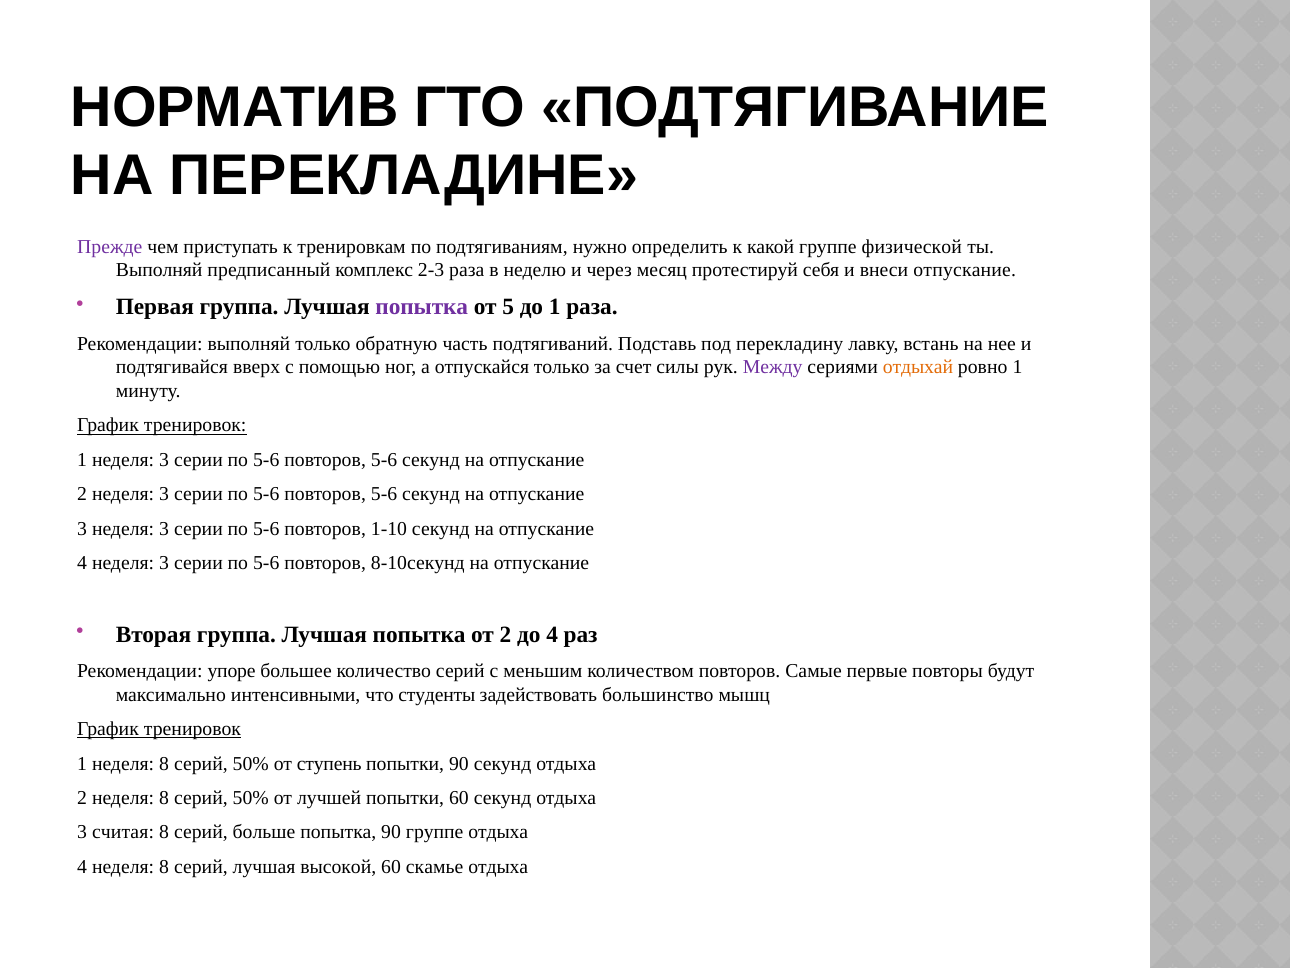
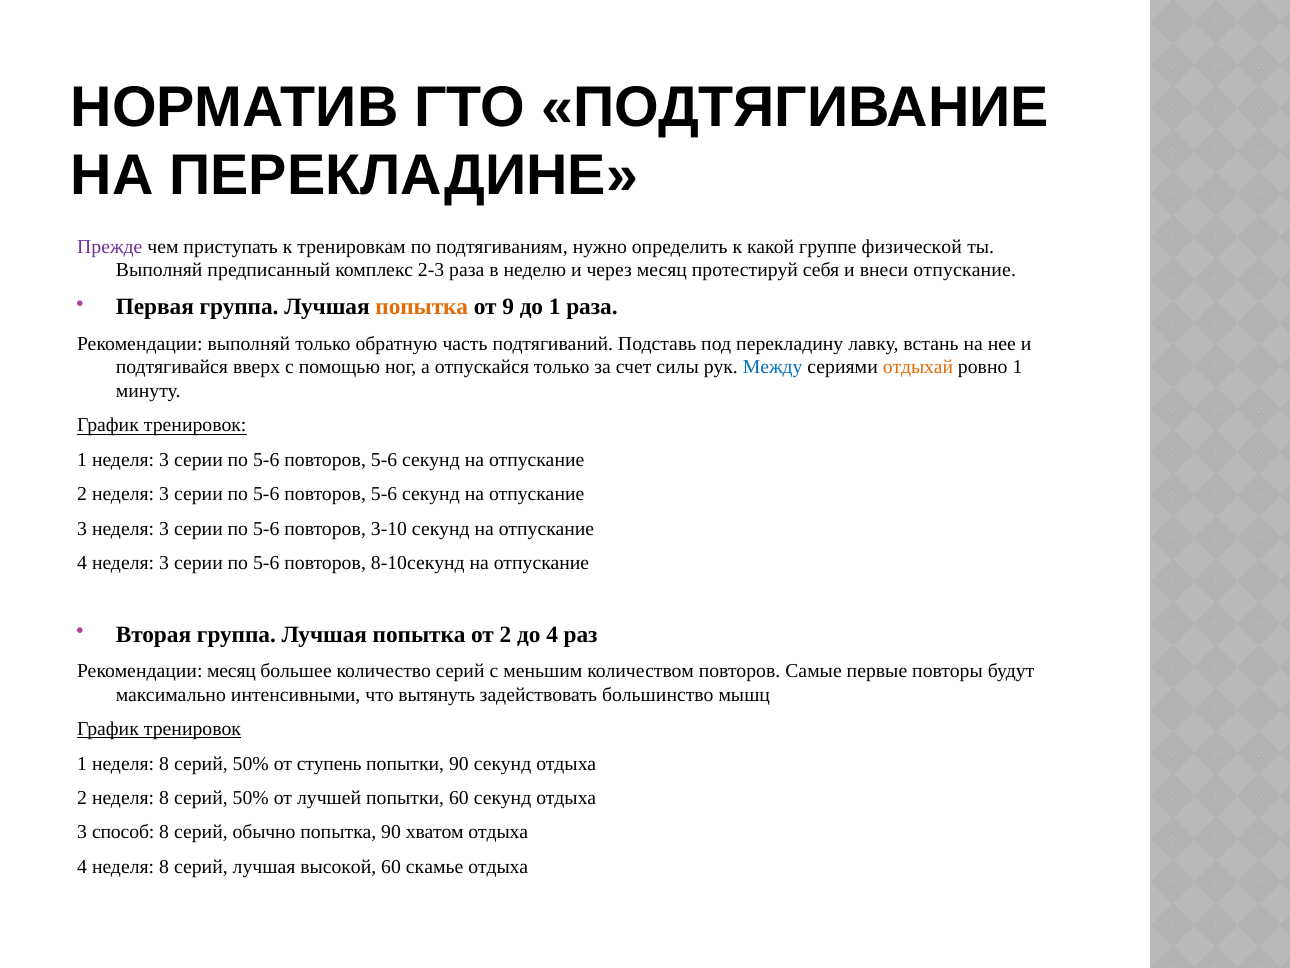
попытка colour: purple -> orange (422, 307)
5: 5 -> 9 (508, 307)
Между colour: purple -> blue (773, 367)
1-10: 1-10 -> 3-10 (389, 529)
Рекомендации упоре: упоре -> месяц (232, 671)
студенты: студенты -> вытянуть (437, 694)
считая: считая -> способ (123, 832)
больше: больше -> обычно (264, 832)
90 группе: группе -> хватом (435, 832)
